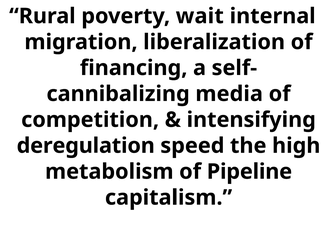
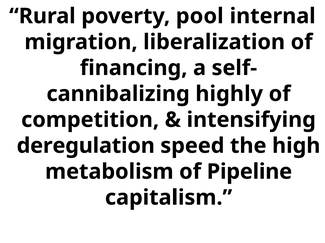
wait: wait -> pool (200, 16)
media: media -> highly (229, 94)
